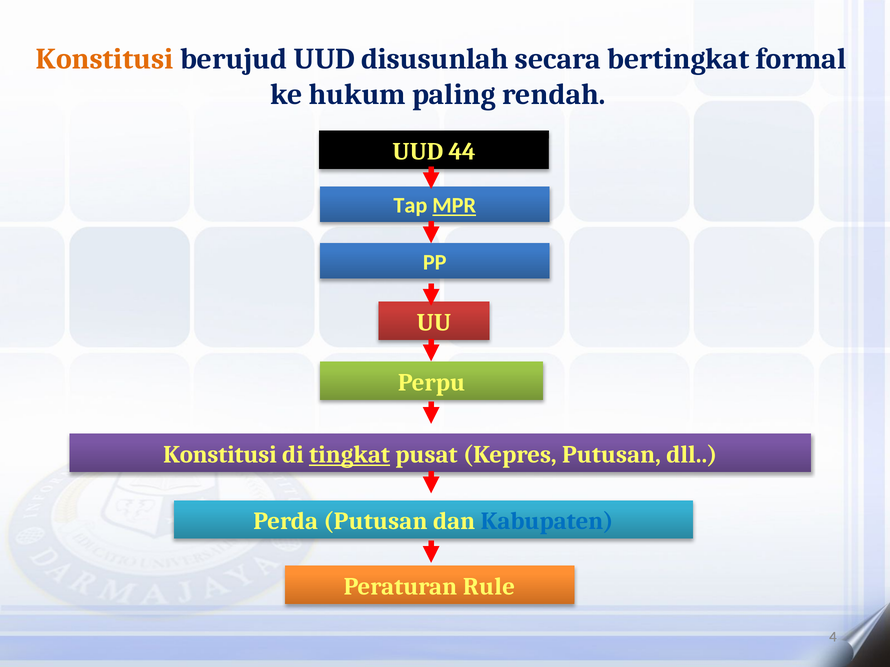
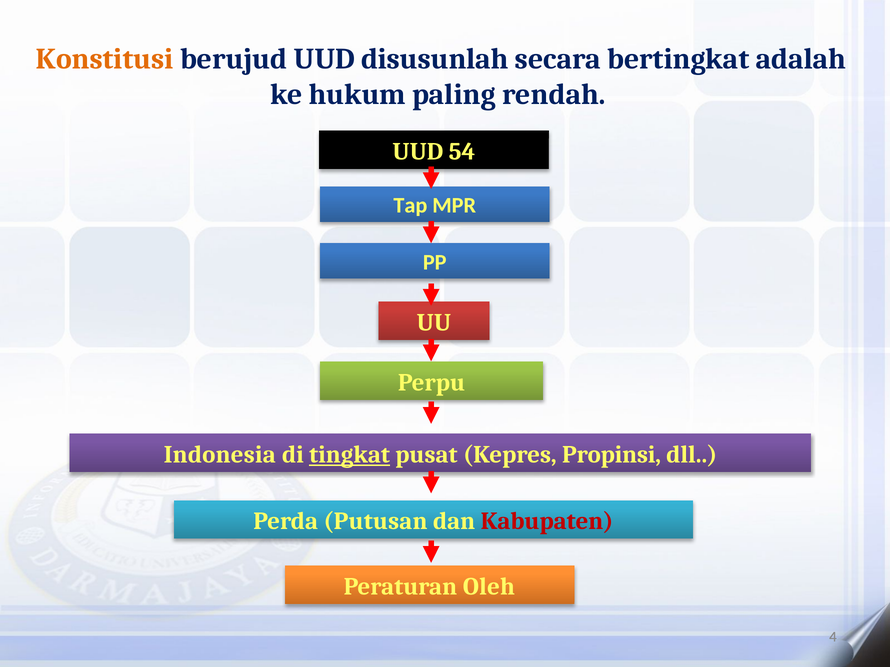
formal: formal -> adalah (801, 59)
44: 44 -> 54 (462, 152)
MPR underline: present -> none (454, 206)
Konstitusi: Konstitusi -> Indonesia (220, 455)
Kepres Putusan: Putusan -> Propinsi (612, 455)
Kabupaten colour: blue -> red (547, 522)
Rule: Rule -> Oleh (489, 587)
